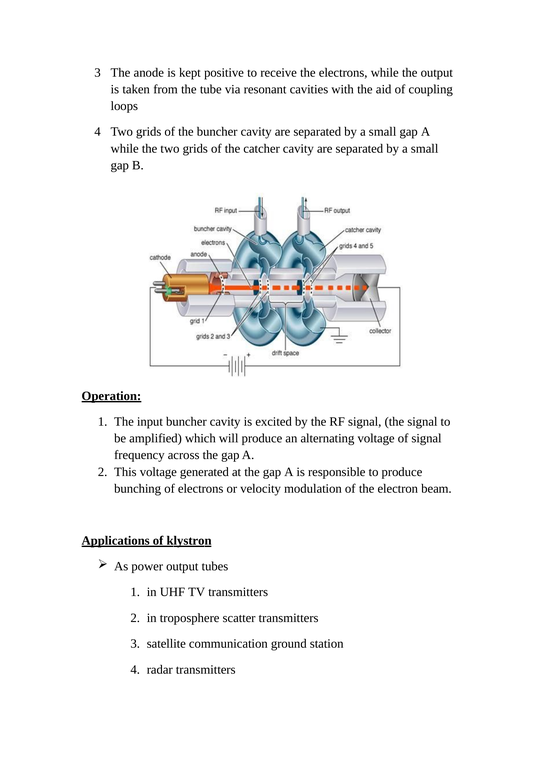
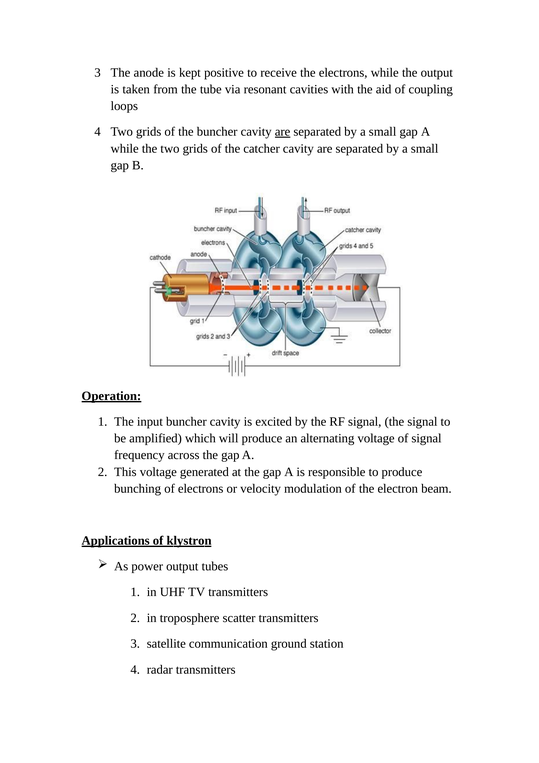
are underline: none -> present (283, 132)
